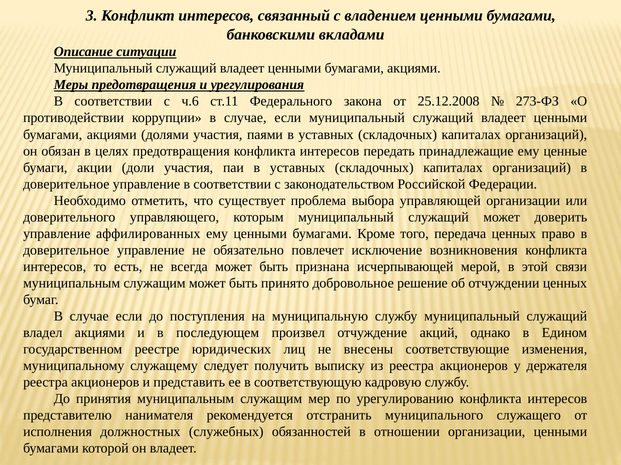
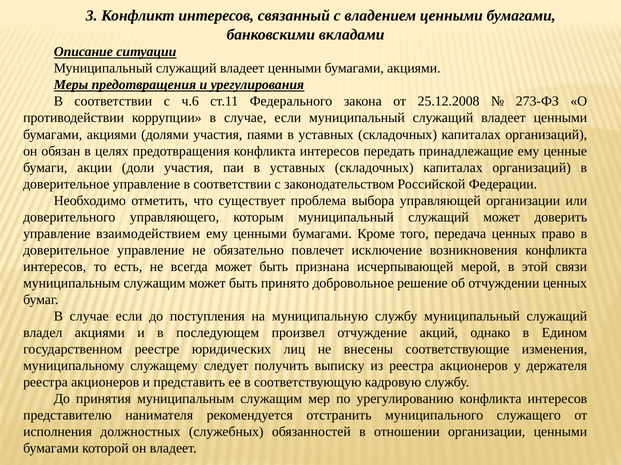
аффилированных: аффилированных -> взаимодействием (148, 234)
